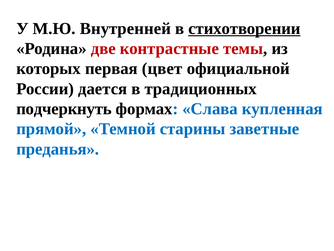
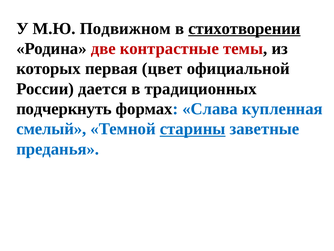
Внутренней: Внутренней -> Подвижном (125, 28)
прямой: прямой -> смелый (51, 129)
старины underline: none -> present (193, 129)
